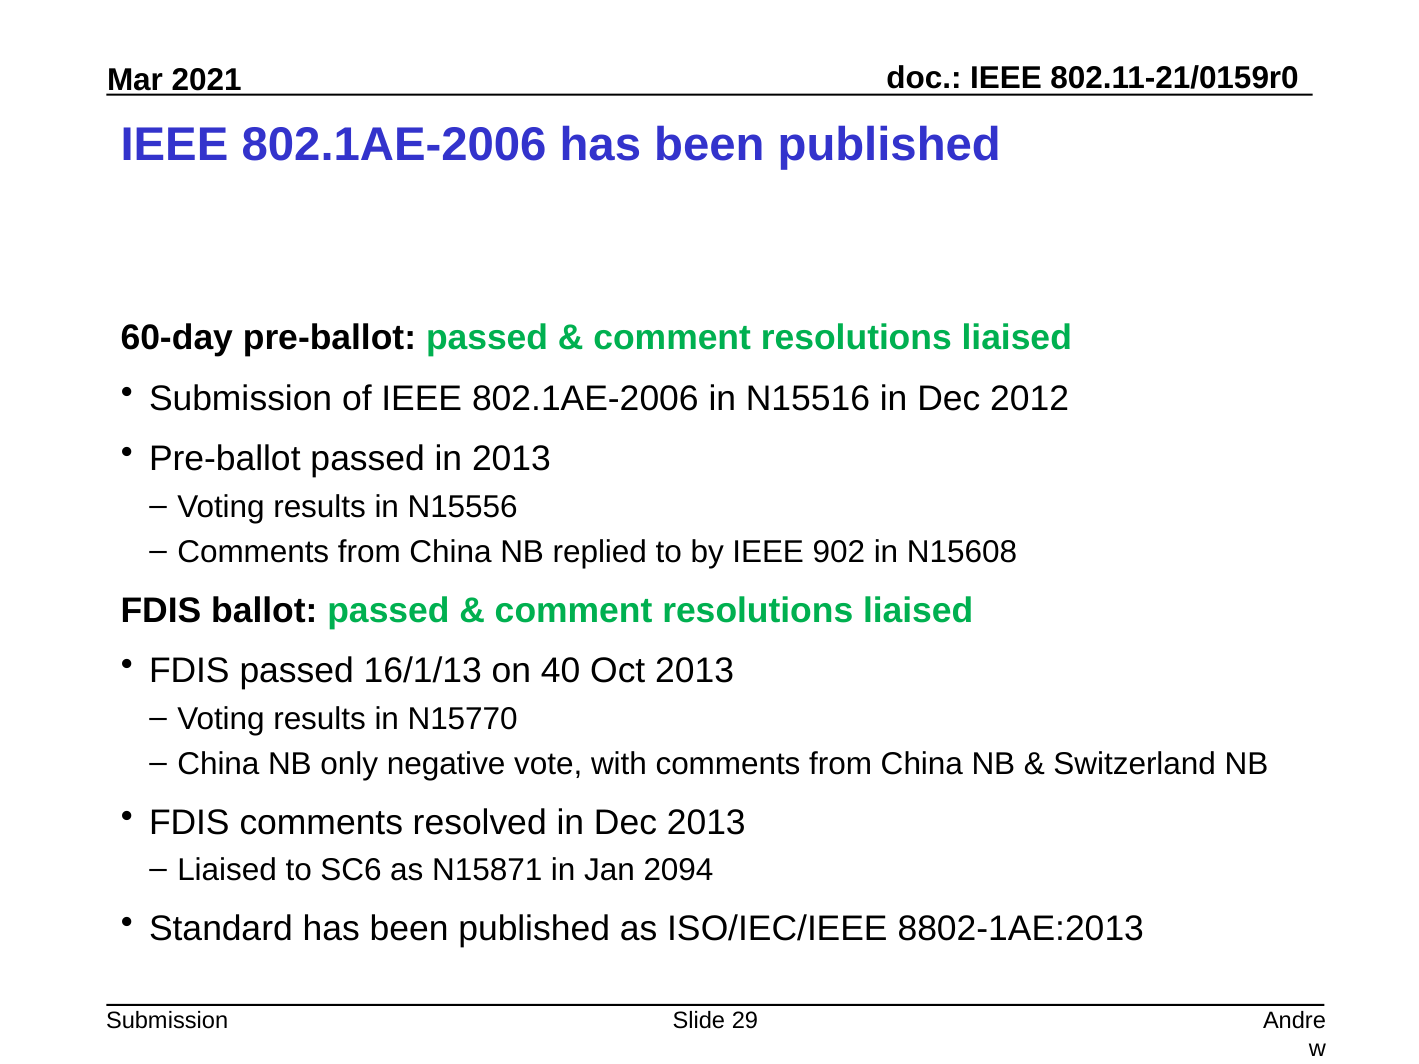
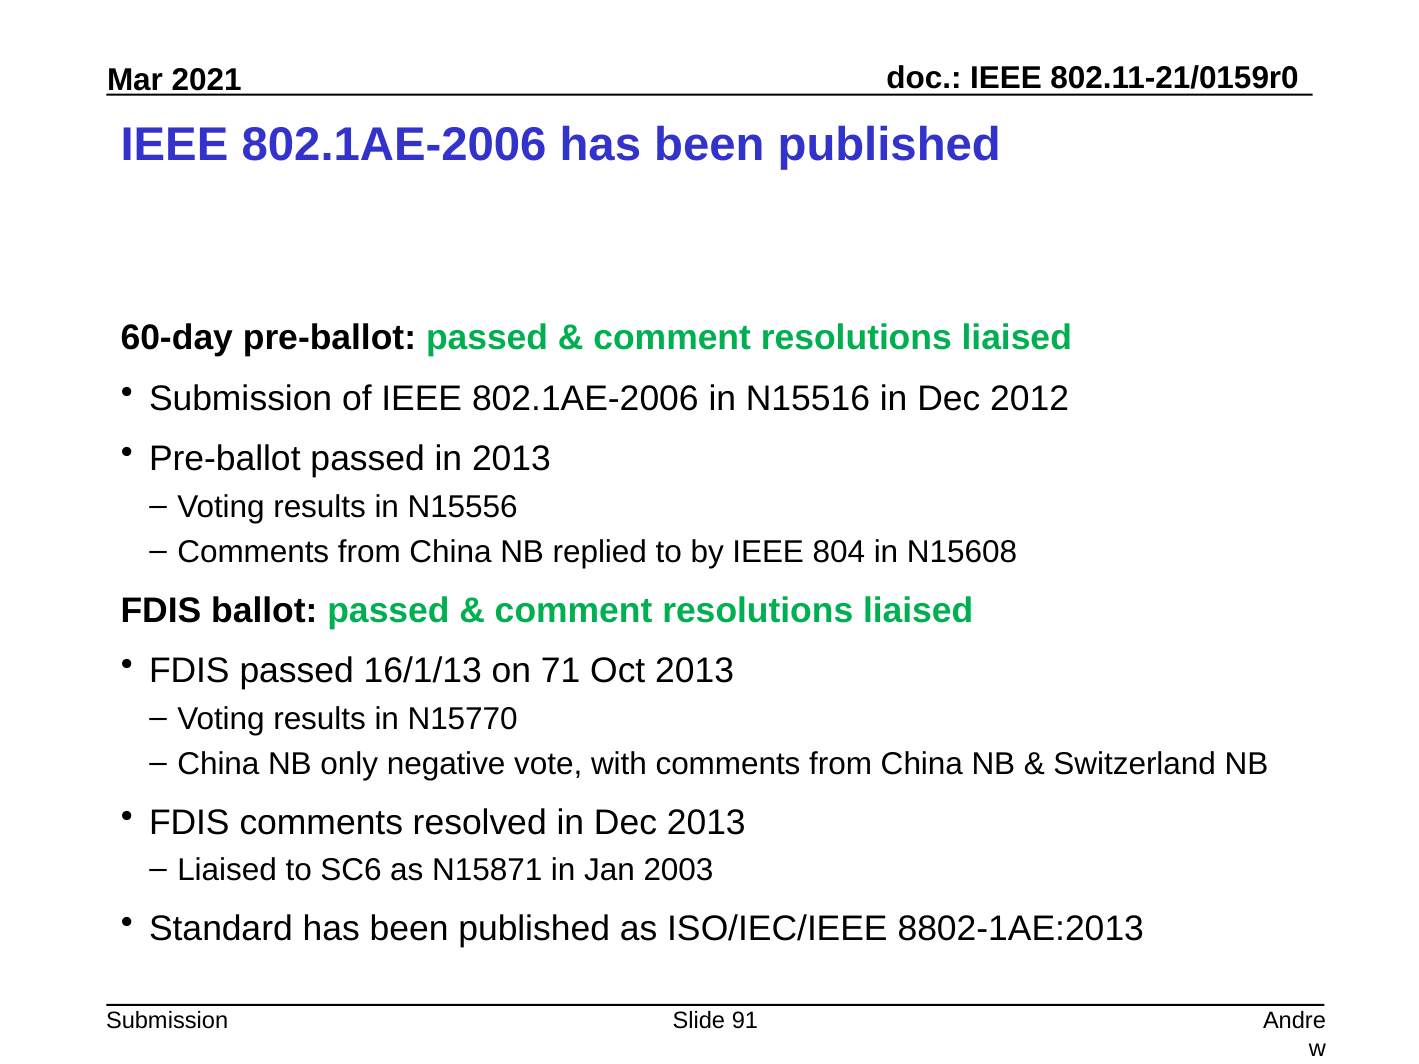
902: 902 -> 804 (839, 553)
40: 40 -> 71 (561, 671)
2094: 2094 -> 2003 (678, 871)
29: 29 -> 91 (745, 1021)
